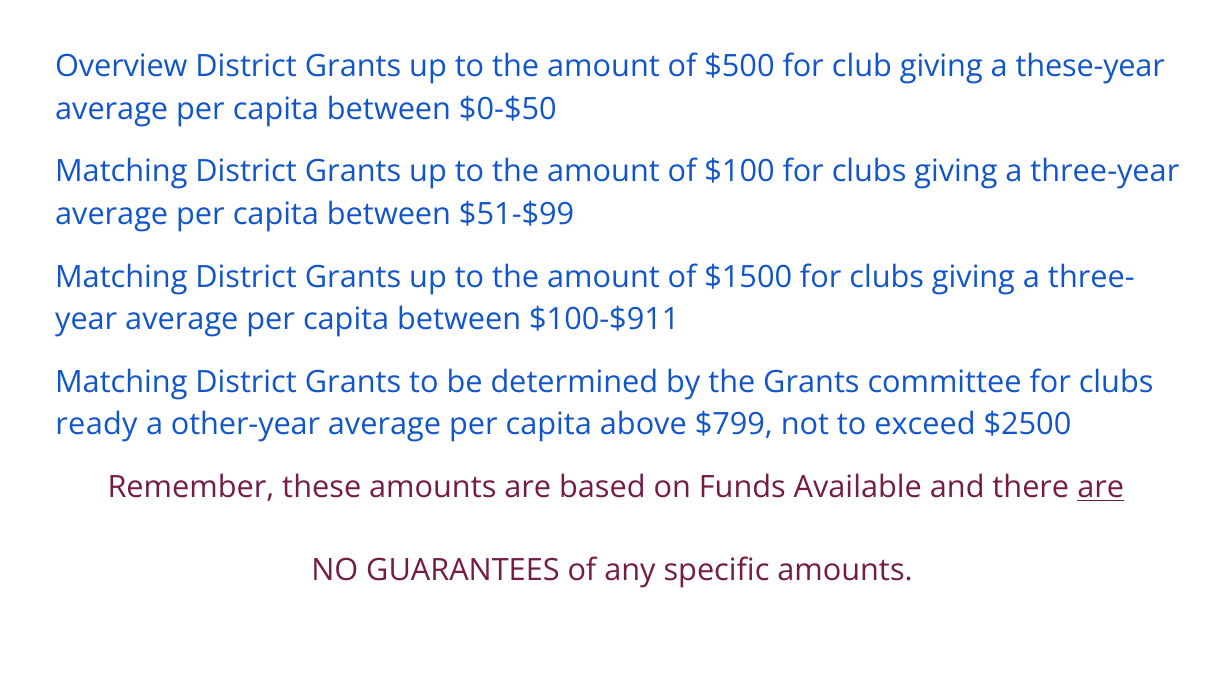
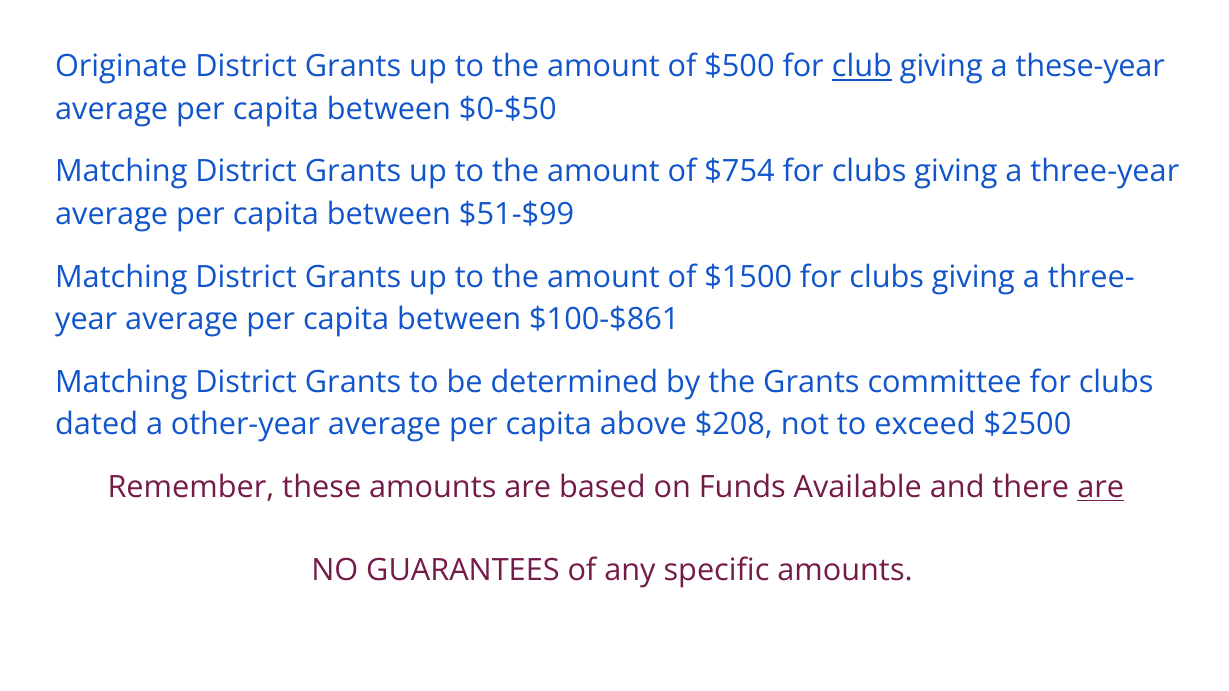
Overview: Overview -> Originate (121, 67)
club underline: none -> present (862, 67)
$100: $100 -> $754 (740, 172)
$100-$911: $100-$911 -> $100-$861 (604, 319)
ready: ready -> dated (97, 425)
$799: $799 -> $208 (734, 425)
